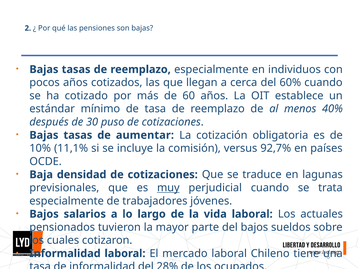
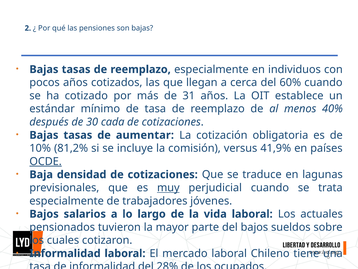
60: 60 -> 31 (189, 96)
puso: puso -> cada (113, 122)
11,1%: 11,1% -> 81,2% (71, 148)
92,7%: 92,7% -> 41,9% (276, 148)
OCDE underline: none -> present (46, 161)
